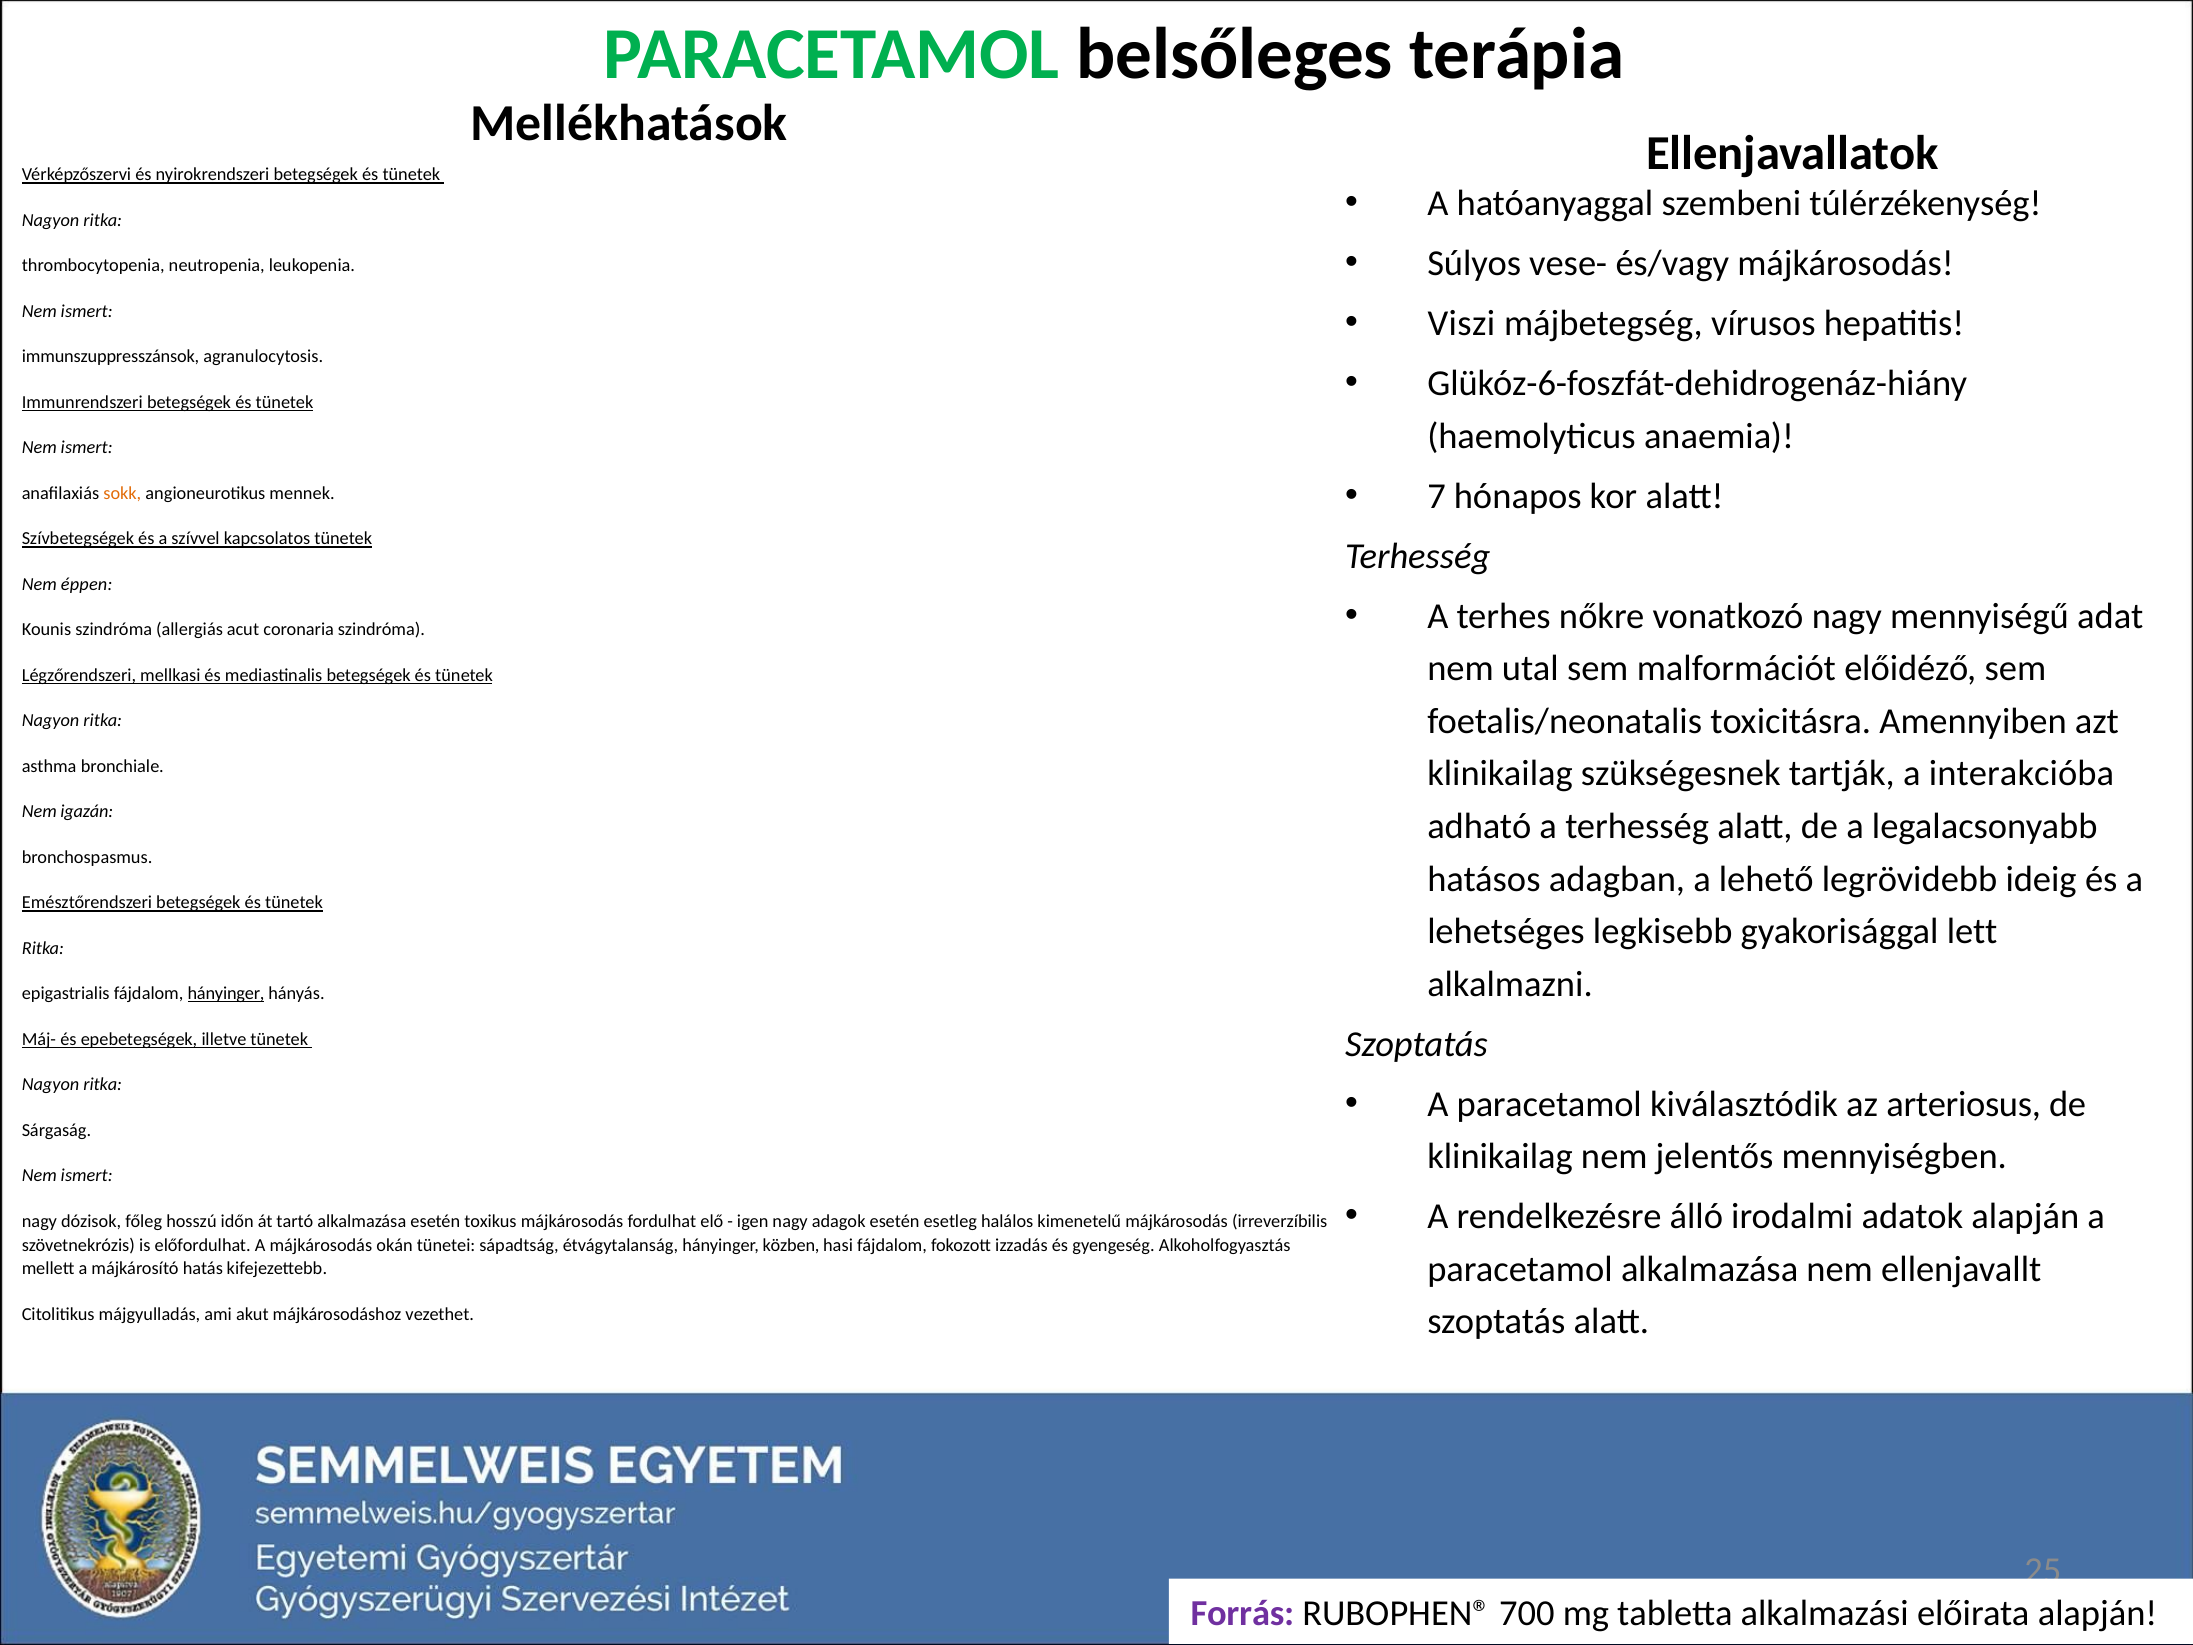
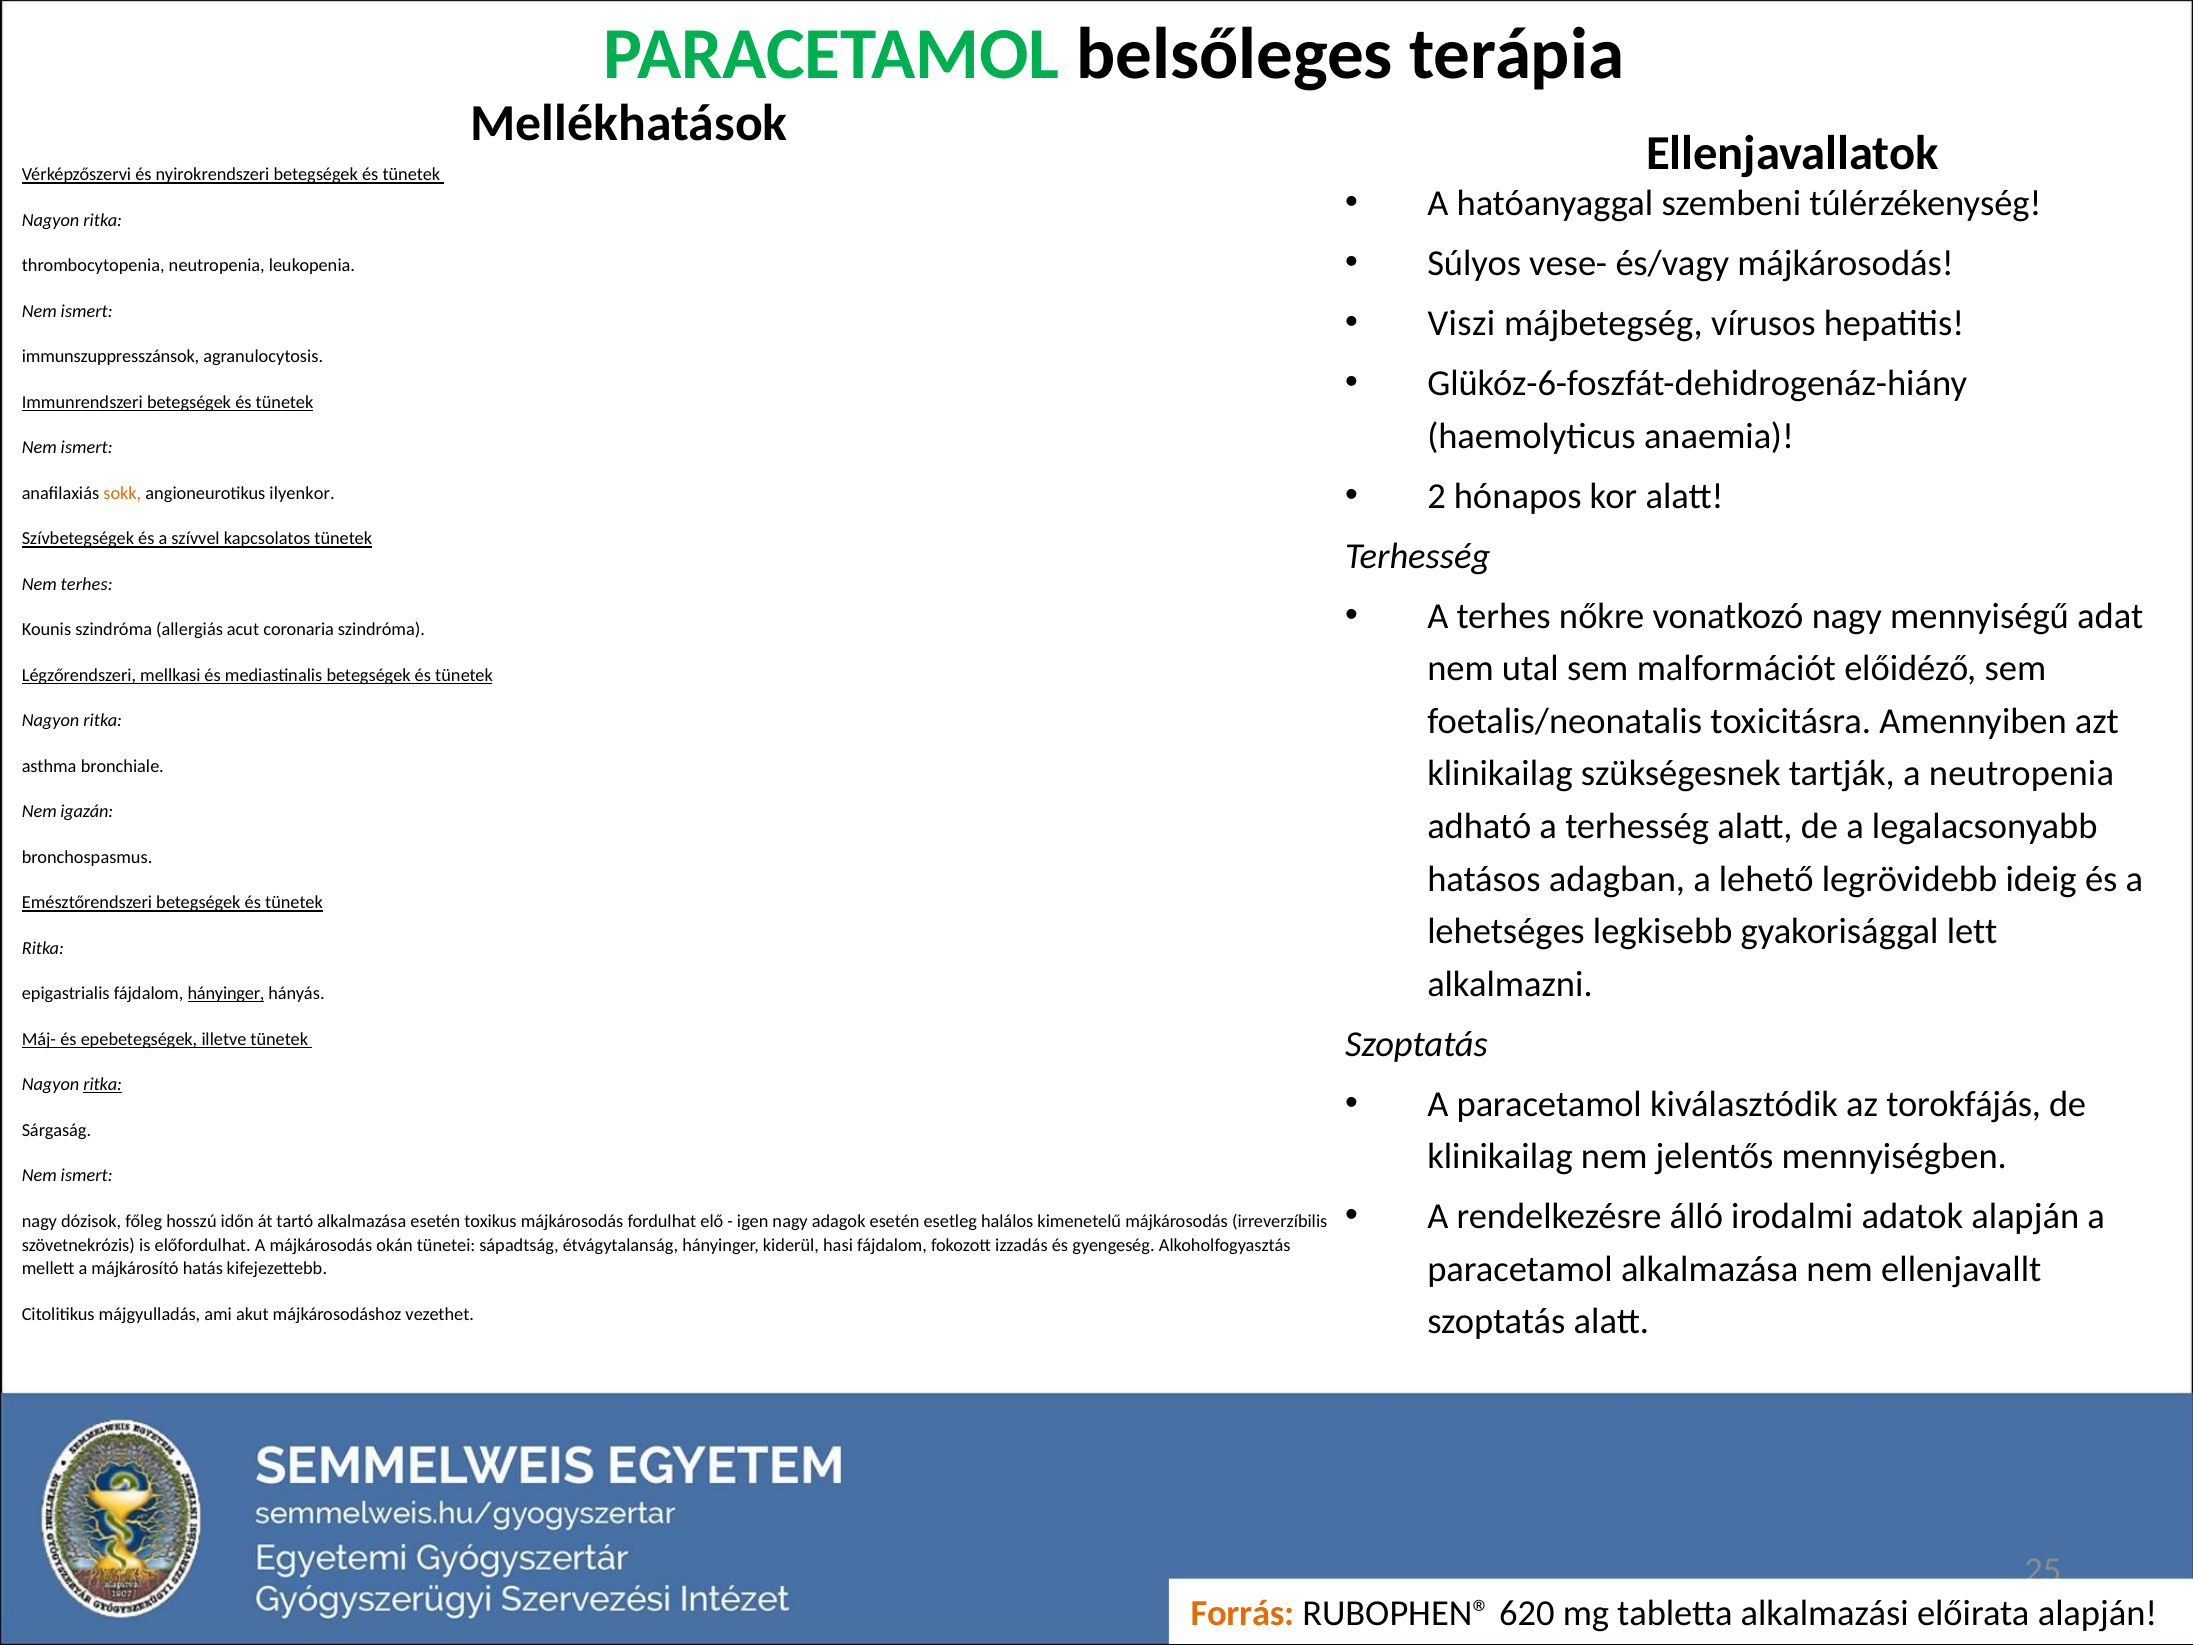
7: 7 -> 2 (1437, 496)
mennek: mennek -> ilyenkor (302, 493)
Nem éppen: éppen -> terhes (87, 584)
a interakcióba: interakcióba -> neutropenia (2021, 774)
ritka underline: none -> present (103, 1085)
arteriosus: arteriosus -> torokfájás (1964, 1104)
közben: közben -> kiderül (791, 1245)
Forrás colour: purple -> orange (1242, 1614)
700: 700 -> 620 (1527, 1614)
